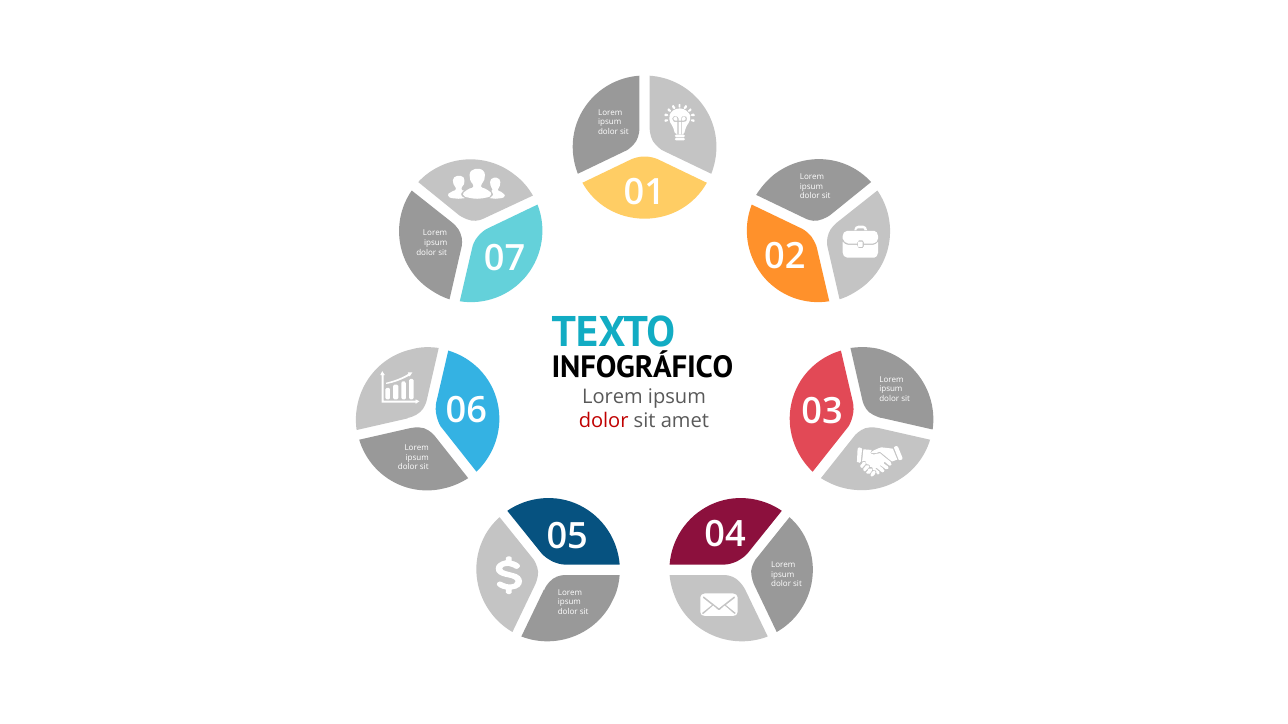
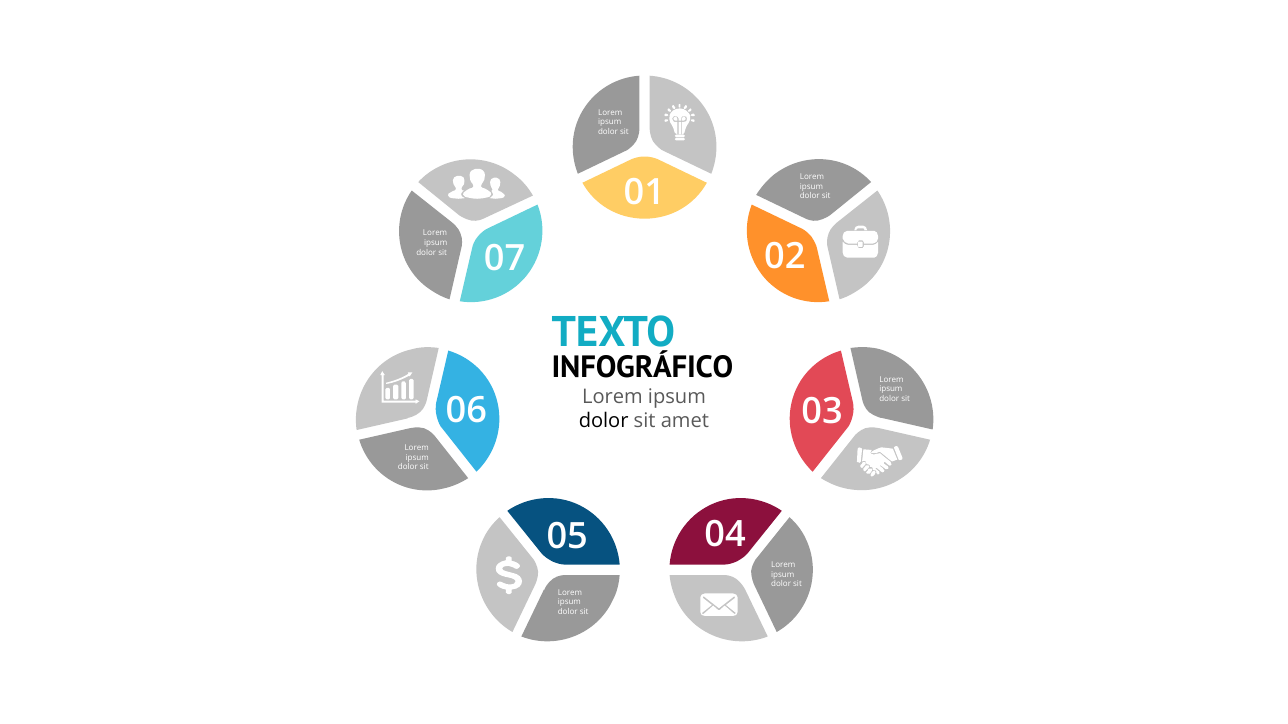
dolor colour: red -> black (604, 421)
